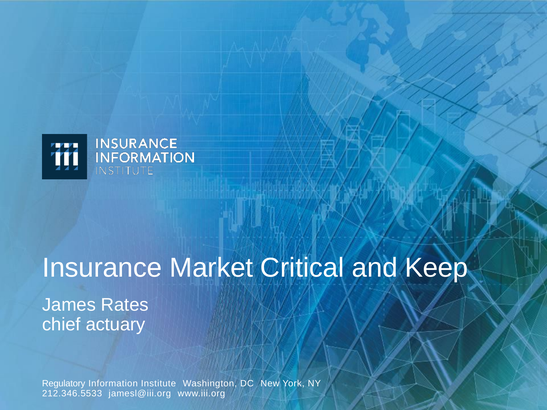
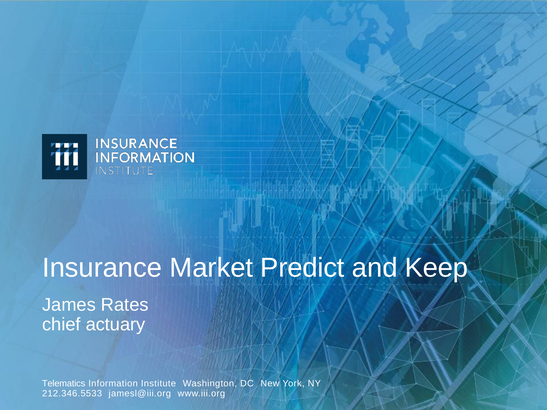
Critical: Critical -> Predict (302, 268)
Regulatory: Regulatory -> Telematics (64, 384)
